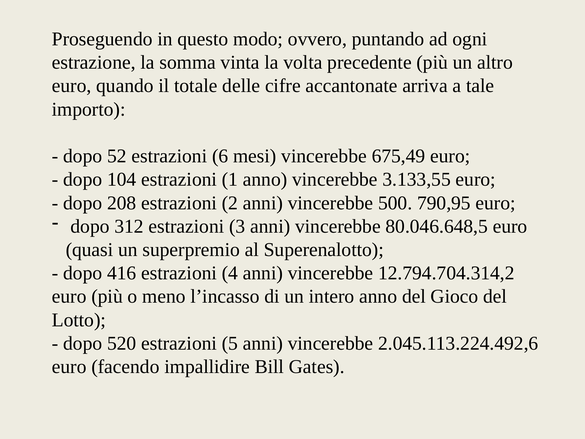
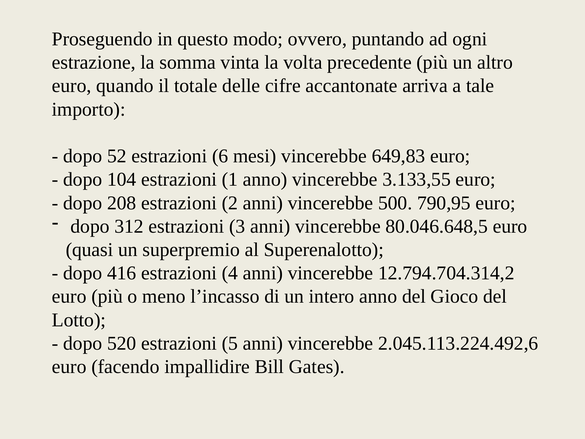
675,49: 675,49 -> 649,83 (399, 156)
